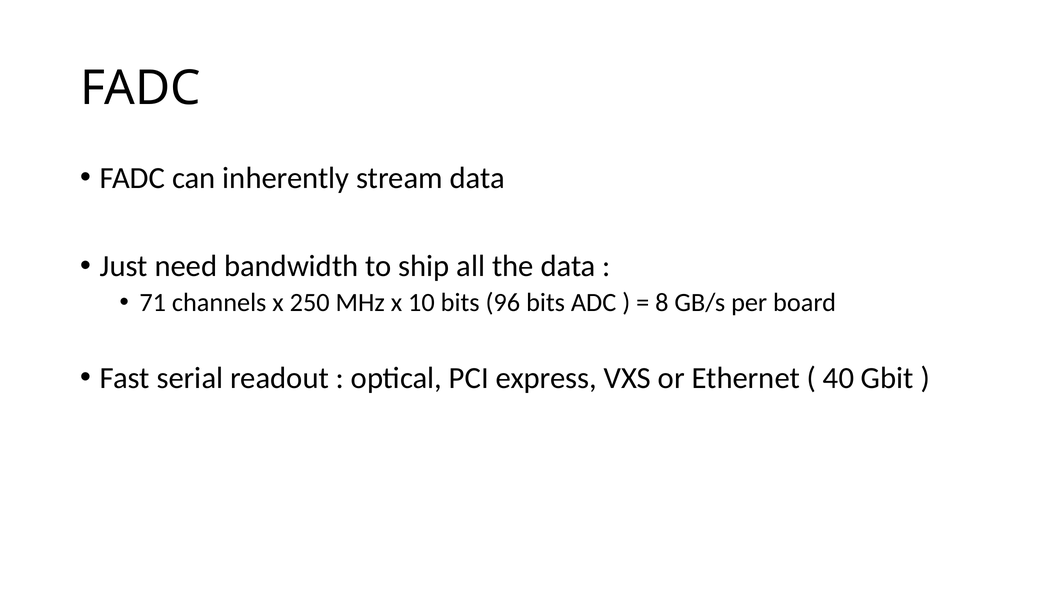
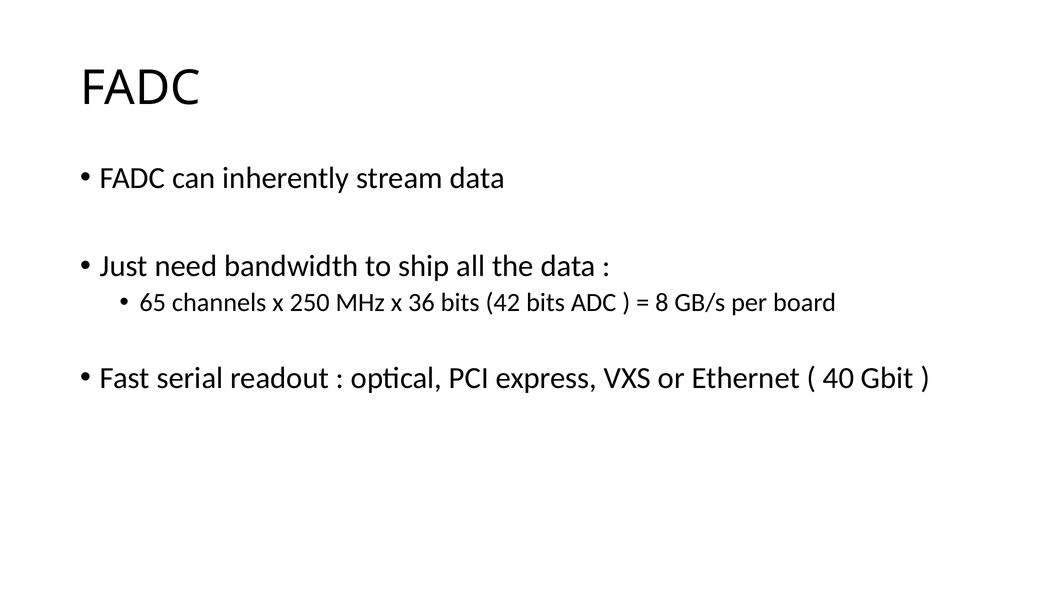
71: 71 -> 65 (153, 302)
10: 10 -> 36 (421, 302)
96: 96 -> 42 (503, 302)
